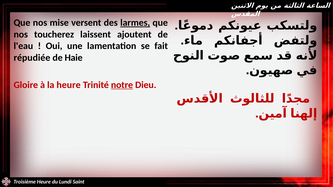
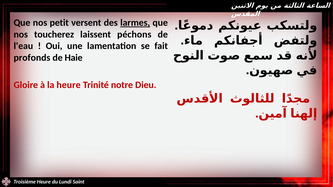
mise: mise -> petit (59, 23)
ajoutent: ajoutent -> péchons (134, 34)
répudiée: répudiée -> profonds (32, 58)
notre underline: present -> none (122, 85)
